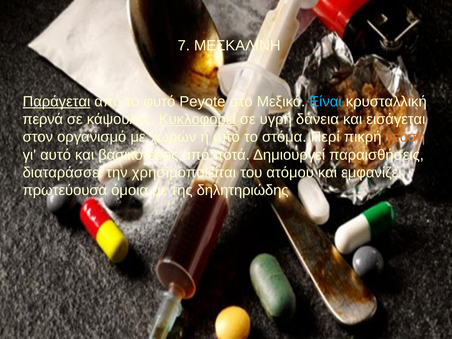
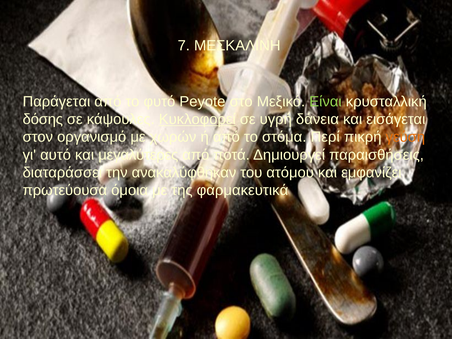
Παράγεται underline: present -> none (56, 102)
Είναι colour: light blue -> light green (325, 102)
περνά: περνά -> δόσης (43, 119)
βασικότερος: βασικότερος -> μεγαλύτερες (138, 155)
χρησιμοποιείται: χρησιμοποιείται -> ανακαλύφθηκαν (184, 173)
δηλητηριώδης: δηλητηριώδης -> φαρμακευτικά (242, 190)
